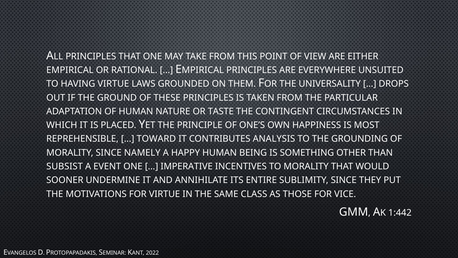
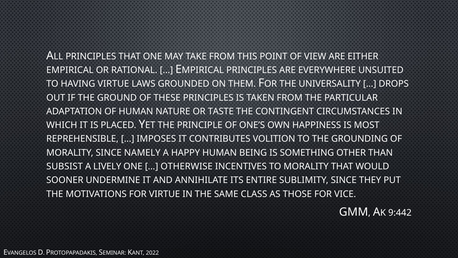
TOWARD: TOWARD -> IMPOSES (156, 139)
ANALYSIS: ANALYSIS -> VOLITION (274, 139)
EVENT: EVENT -> LIVELY (107, 166)
IMPERATIVE: IMPERATIVE -> OTHERWISE (187, 166)
1:442: 1:442 -> 9:442 (400, 213)
